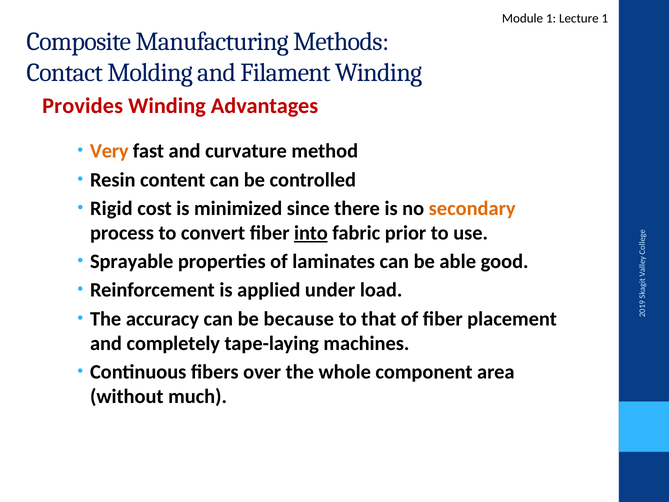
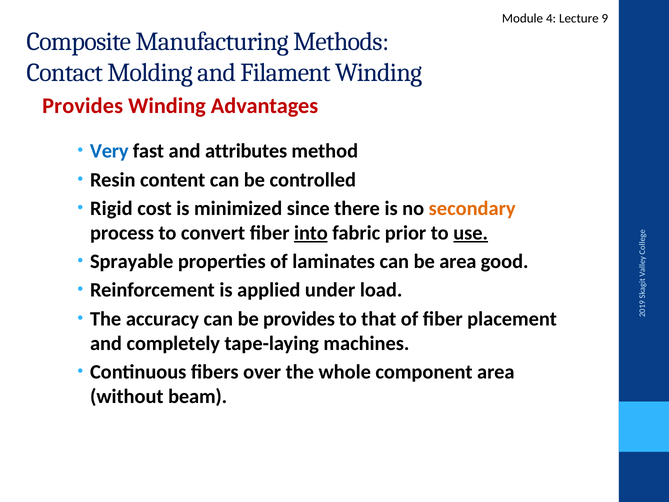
Module 1: 1 -> 4 (551, 19)
Lecture 1: 1 -> 9 (605, 19)
Very colour: orange -> blue (109, 151)
curvature: curvature -> attributes (246, 151)
use underline: none -> present (471, 233)
be able: able -> area (458, 261)
be because: because -> provides (299, 319)
much: much -> beam (198, 396)
